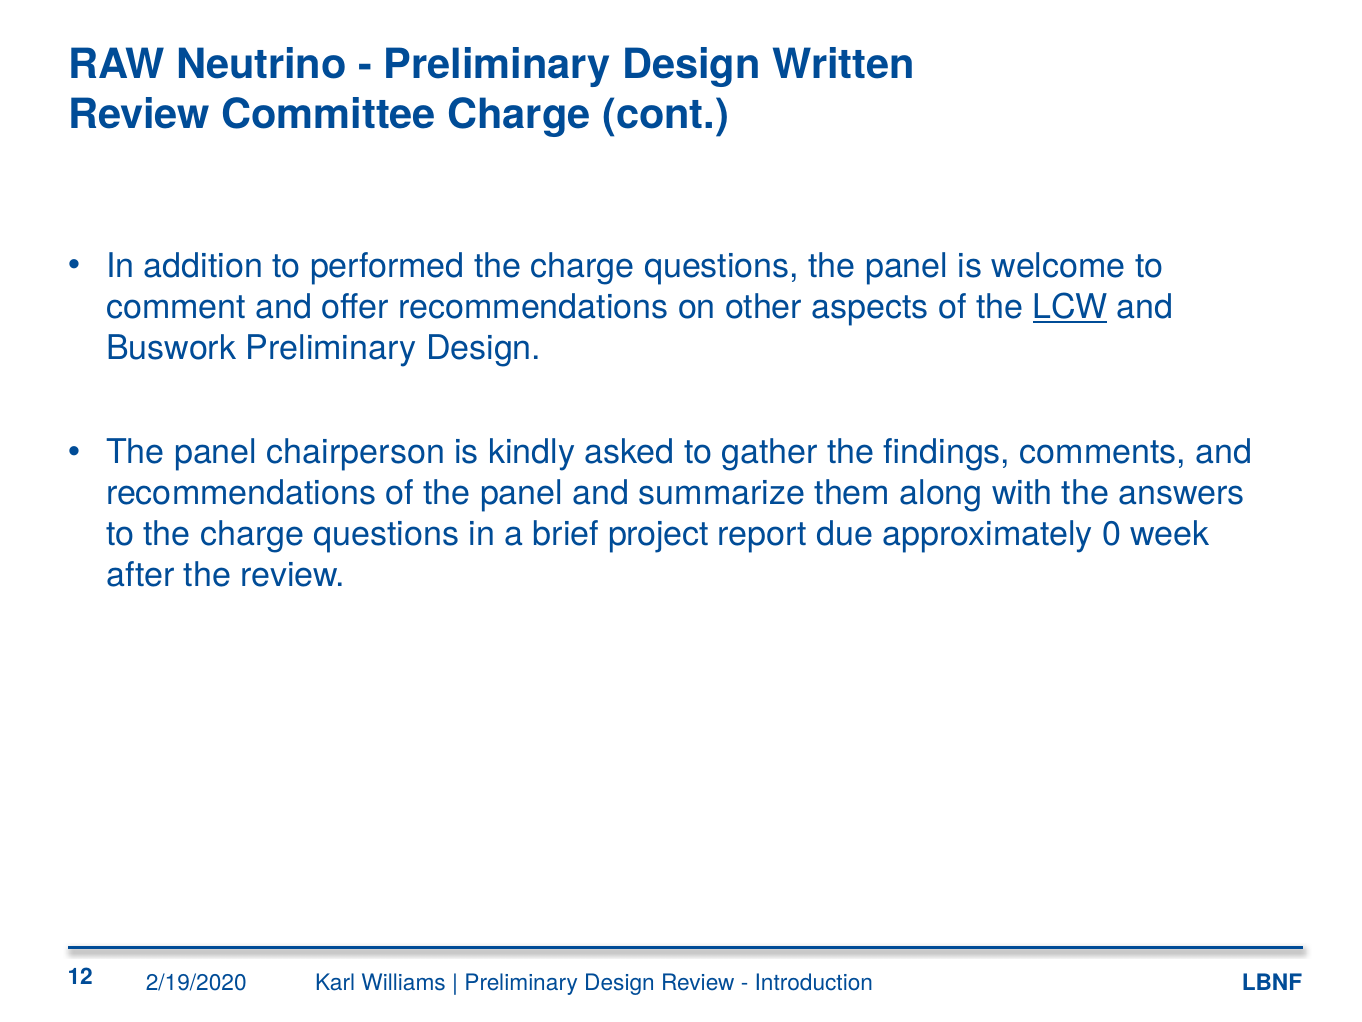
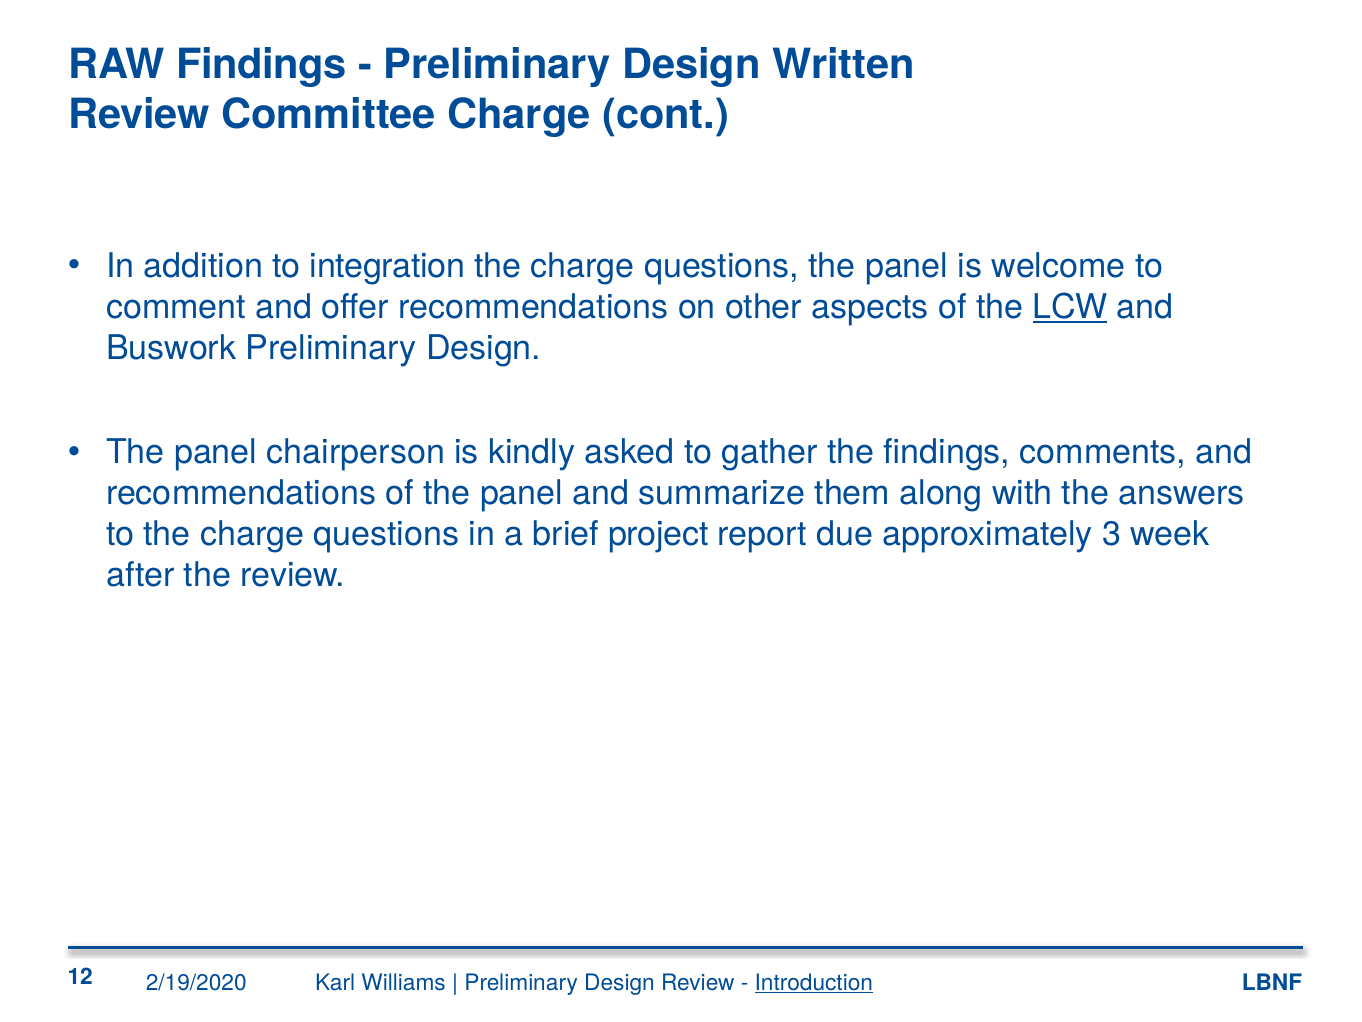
RAW Neutrino: Neutrino -> Findings (262, 65)
performed: performed -> integration (388, 266)
0: 0 -> 3 (1112, 534)
Introduction underline: none -> present (814, 982)
